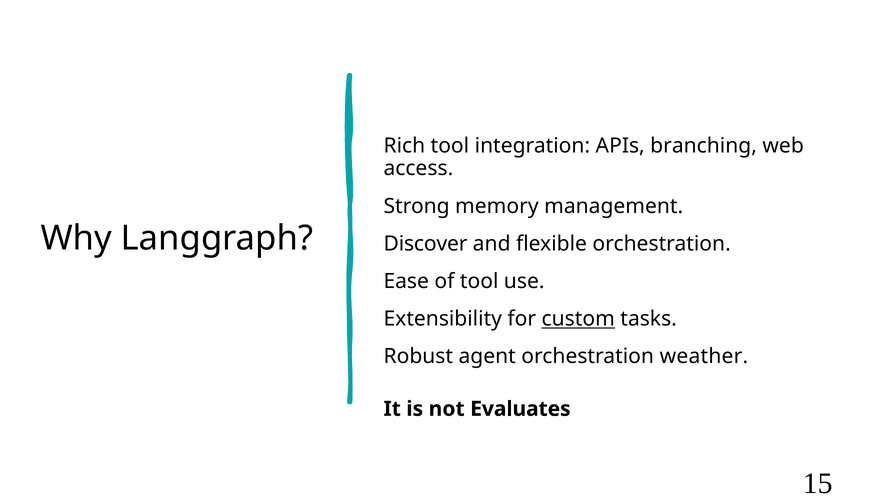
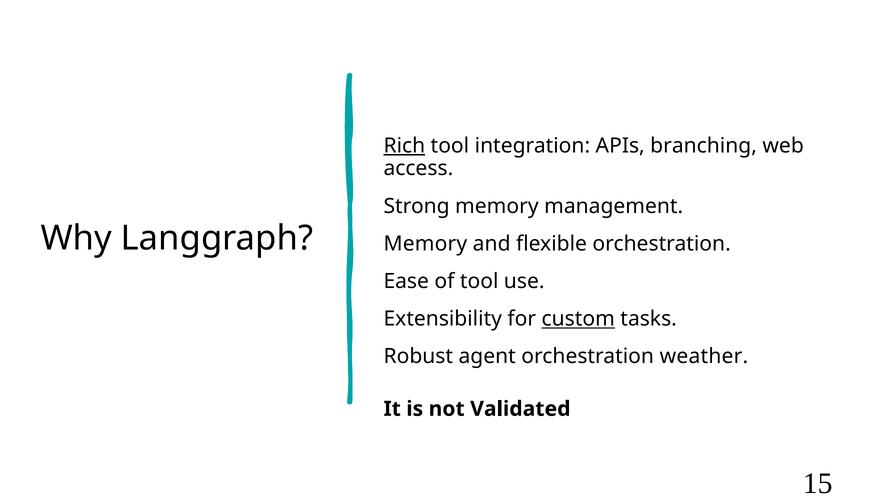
Rich underline: none -> present (404, 146)
Discover: Discover -> Memory (425, 244)
Evaluates: Evaluates -> Validated (520, 409)
